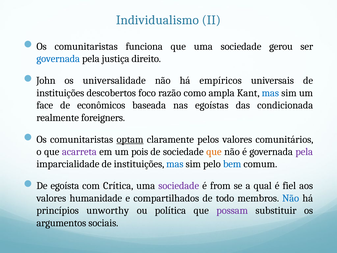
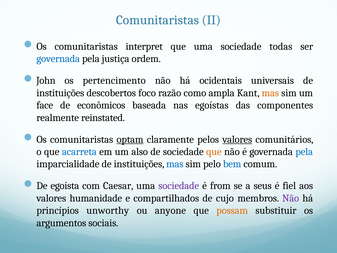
Individualismo: Individualismo -> Comunitaristas (157, 20)
funciona: funciona -> interpret (144, 46)
gerou: gerou -> todas (281, 46)
direito: direito -> ordem (146, 59)
universalidade: universalidade -> pertencimento (114, 80)
empíricos: empíricos -> ocidentais (221, 80)
mas colour: blue -> orange (270, 93)
condicionada: condicionada -> componentes (285, 105)
foreigners: foreigners -> reinstated (103, 117)
valores underline: none -> present (237, 139)
acarreta colour: purple -> blue (79, 152)
pois: pois -> also (140, 152)
pela colour: purple -> blue (304, 152)
Crítica: Crítica -> Caesar (118, 186)
qual: qual -> seus (263, 186)
todo: todo -> cujo (225, 198)
Não colour: blue -> purple (291, 198)
política: política -> anyone (170, 210)
possam colour: purple -> orange (232, 210)
